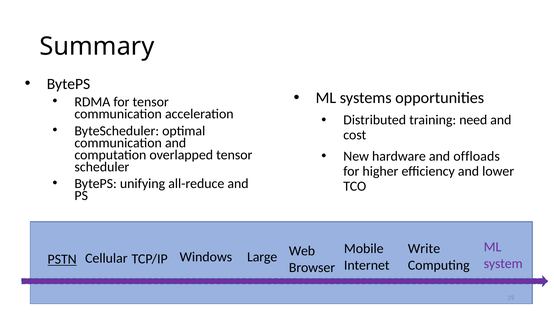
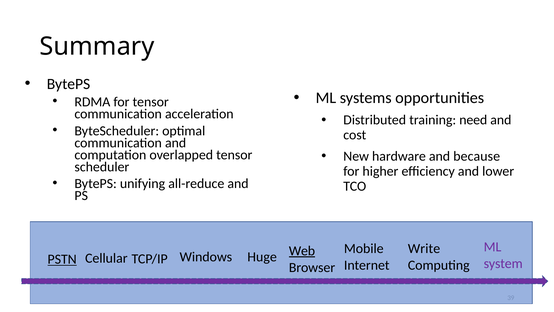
offloads: offloads -> because (477, 156)
Web underline: none -> present (302, 251)
Large: Large -> Huge (262, 257)
